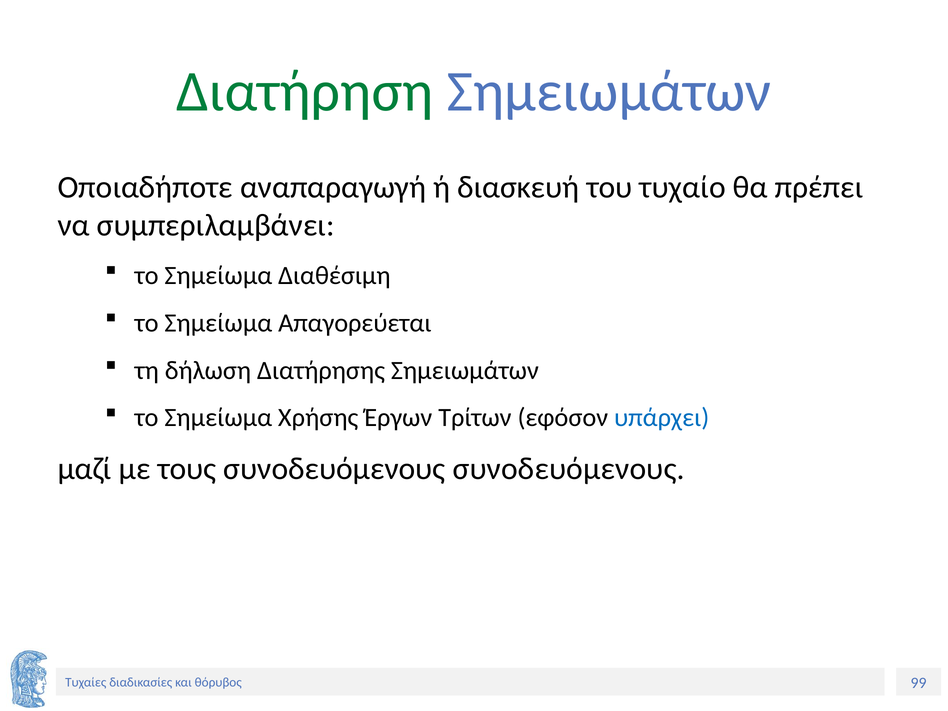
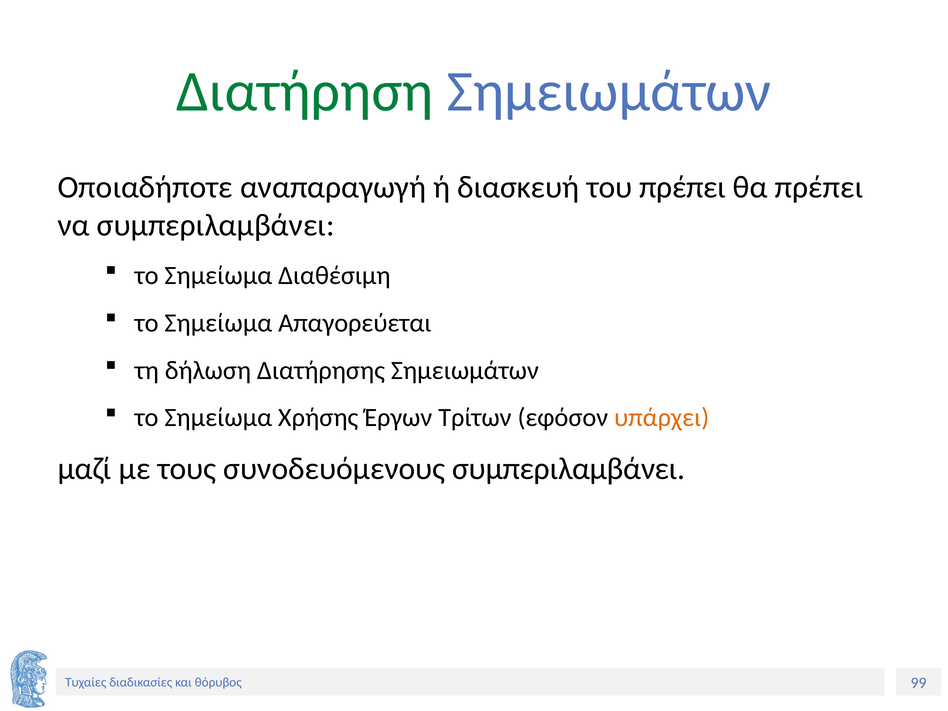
του τυχαίο: τυχαίο -> πρέπει (683, 187)
υπάρχει colour: blue -> orange (662, 418)
συνοδευόμενους συνοδευόμενους: συνοδευόμενους -> συμπεριλαμβάνει (569, 469)
